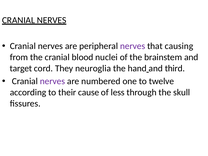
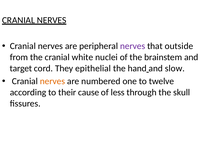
causing: causing -> outside (179, 46)
blood: blood -> white (82, 57)
neuroglia: neuroglia -> epithelial (93, 68)
third: third -> slow (175, 68)
nerves colour: purple -> orange (52, 81)
